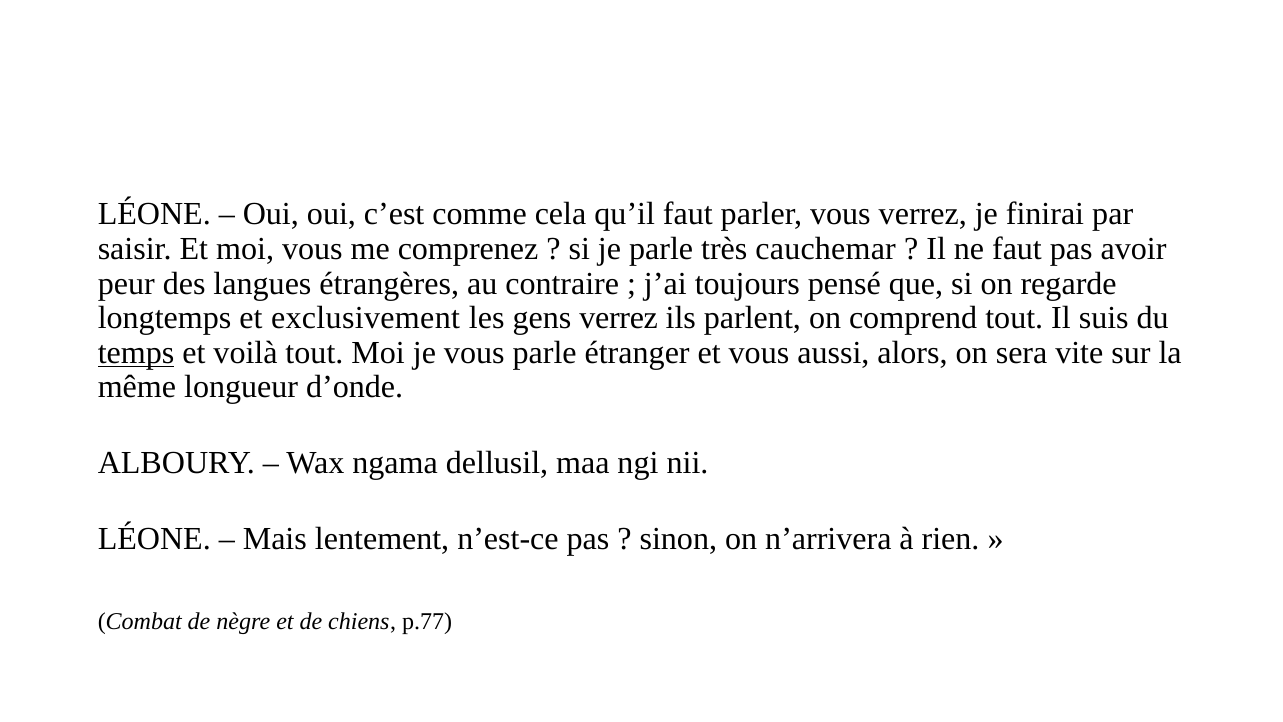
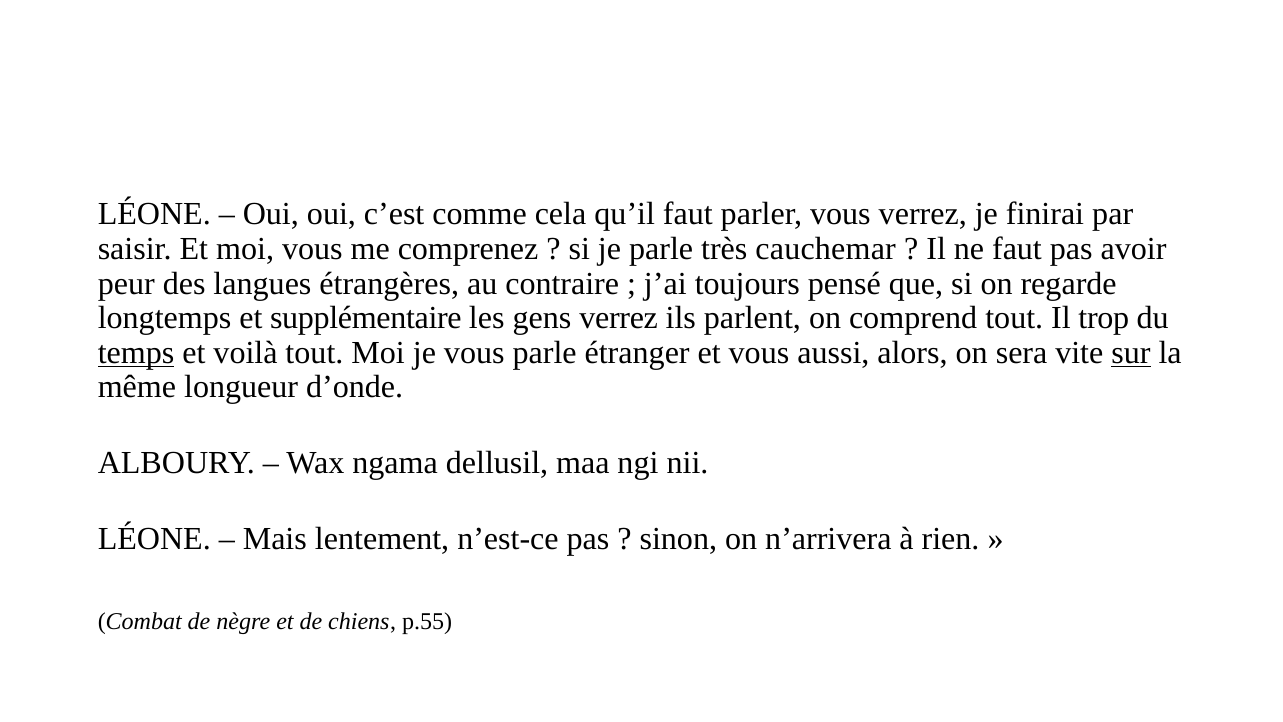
exclusivement: exclusivement -> supplémentaire (366, 318)
suis: suis -> trop (1104, 318)
sur underline: none -> present (1131, 353)
p.77: p.77 -> p.55 (427, 622)
